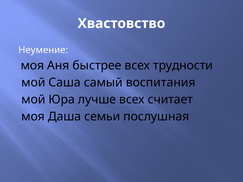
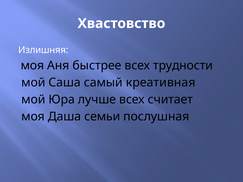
Неумение: Неумение -> Излишняя (43, 50)
воспитания: воспитания -> креативная (161, 83)
